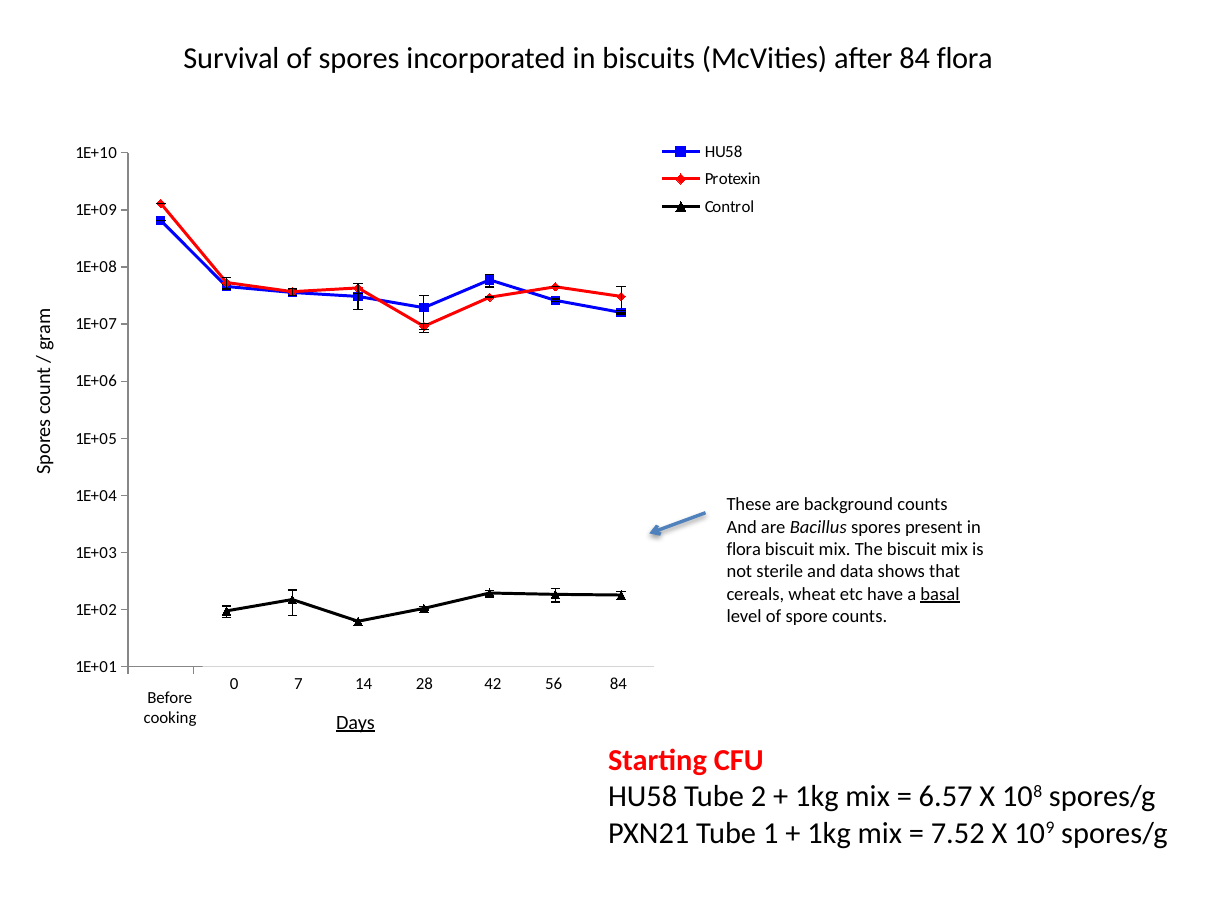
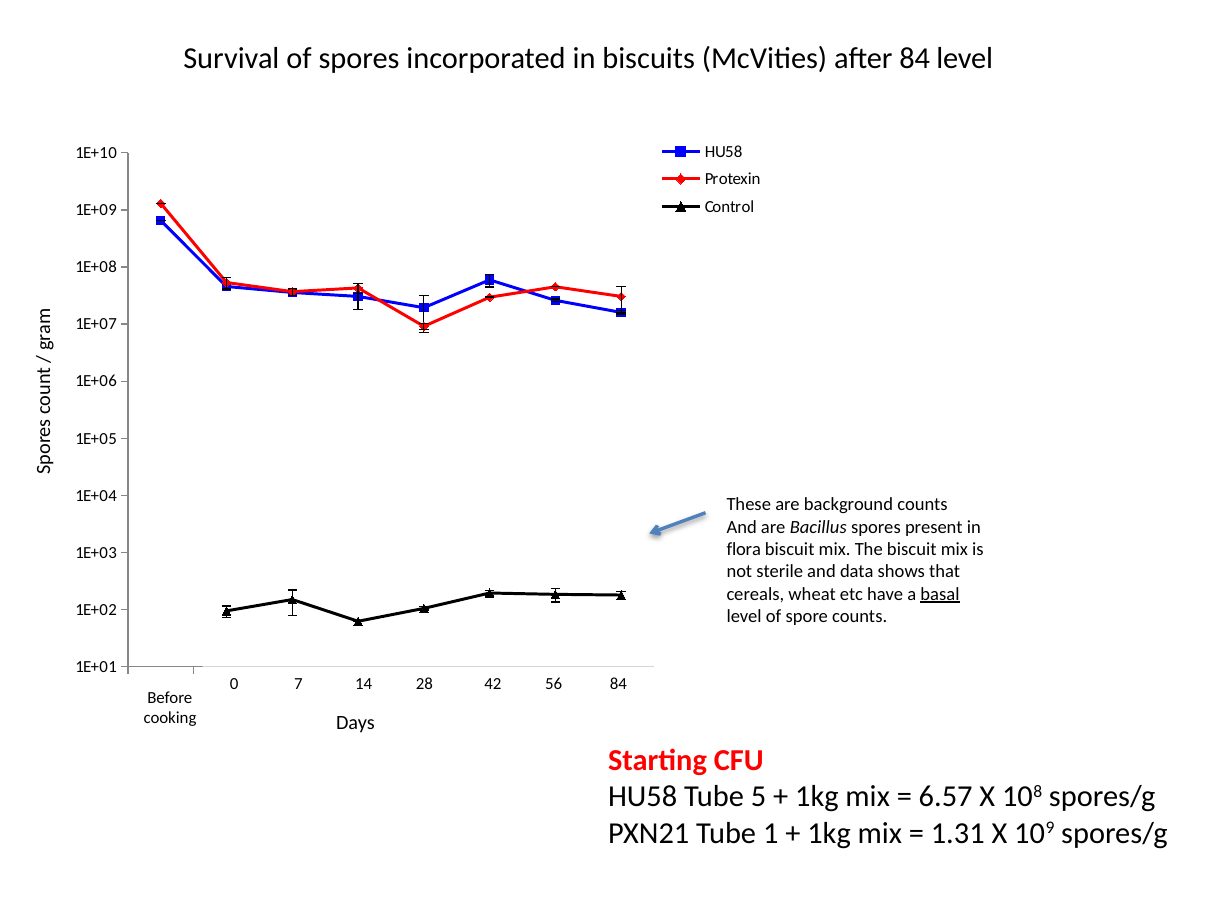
84 flora: flora -> level (965, 59)
Days underline: present -> none (356, 722)
Tube 2: 2 -> 5 (759, 797)
7.52: 7.52 -> 1.31 (958, 833)
